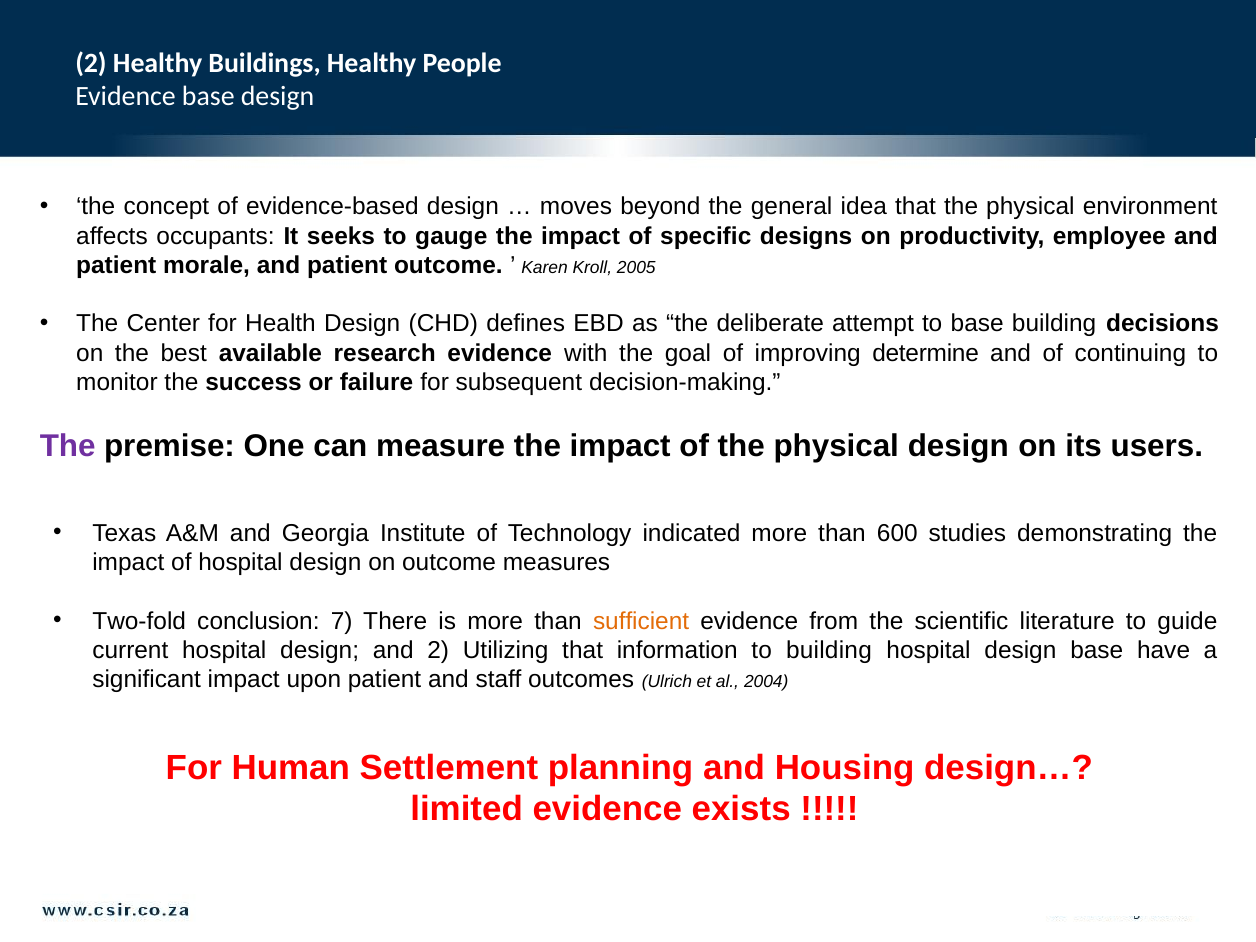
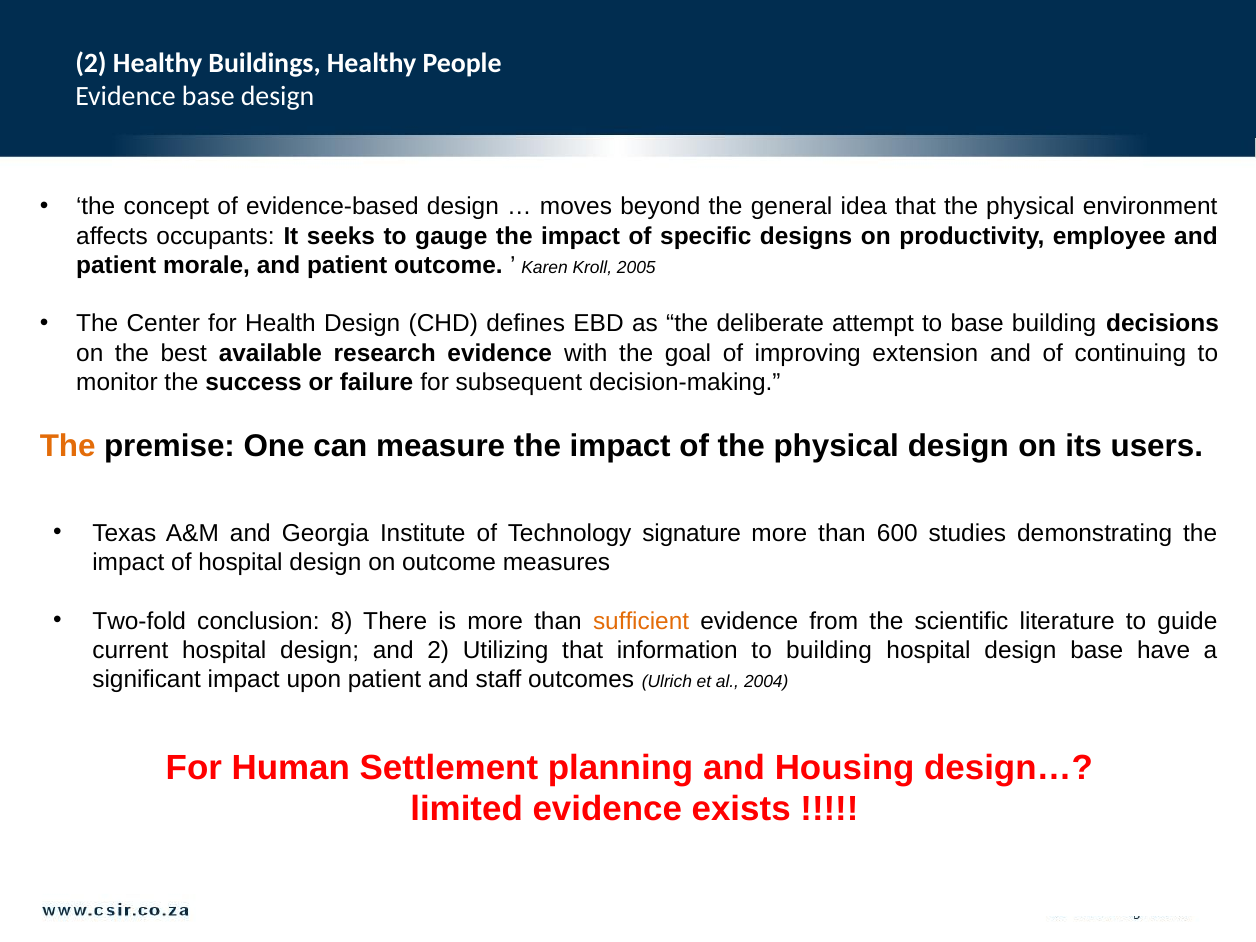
determine: determine -> extension (925, 353)
The colour: purple -> orange (68, 446)
indicated: indicated -> signature (692, 533)
7: 7 -> 8 (342, 621)
